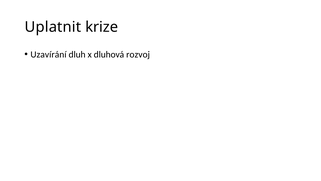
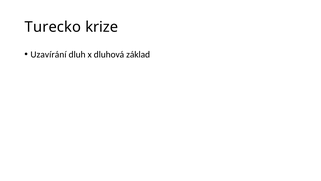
Uplatnit: Uplatnit -> Turecko (53, 27)
rozvoj: rozvoj -> základ (138, 54)
